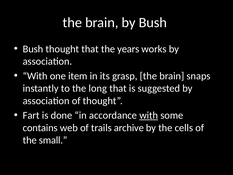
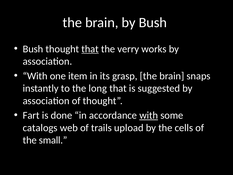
that underline: none -> present (90, 49)
years: years -> verry (128, 49)
contains: contains -> catalogs (40, 128)
archive: archive -> upload (129, 128)
